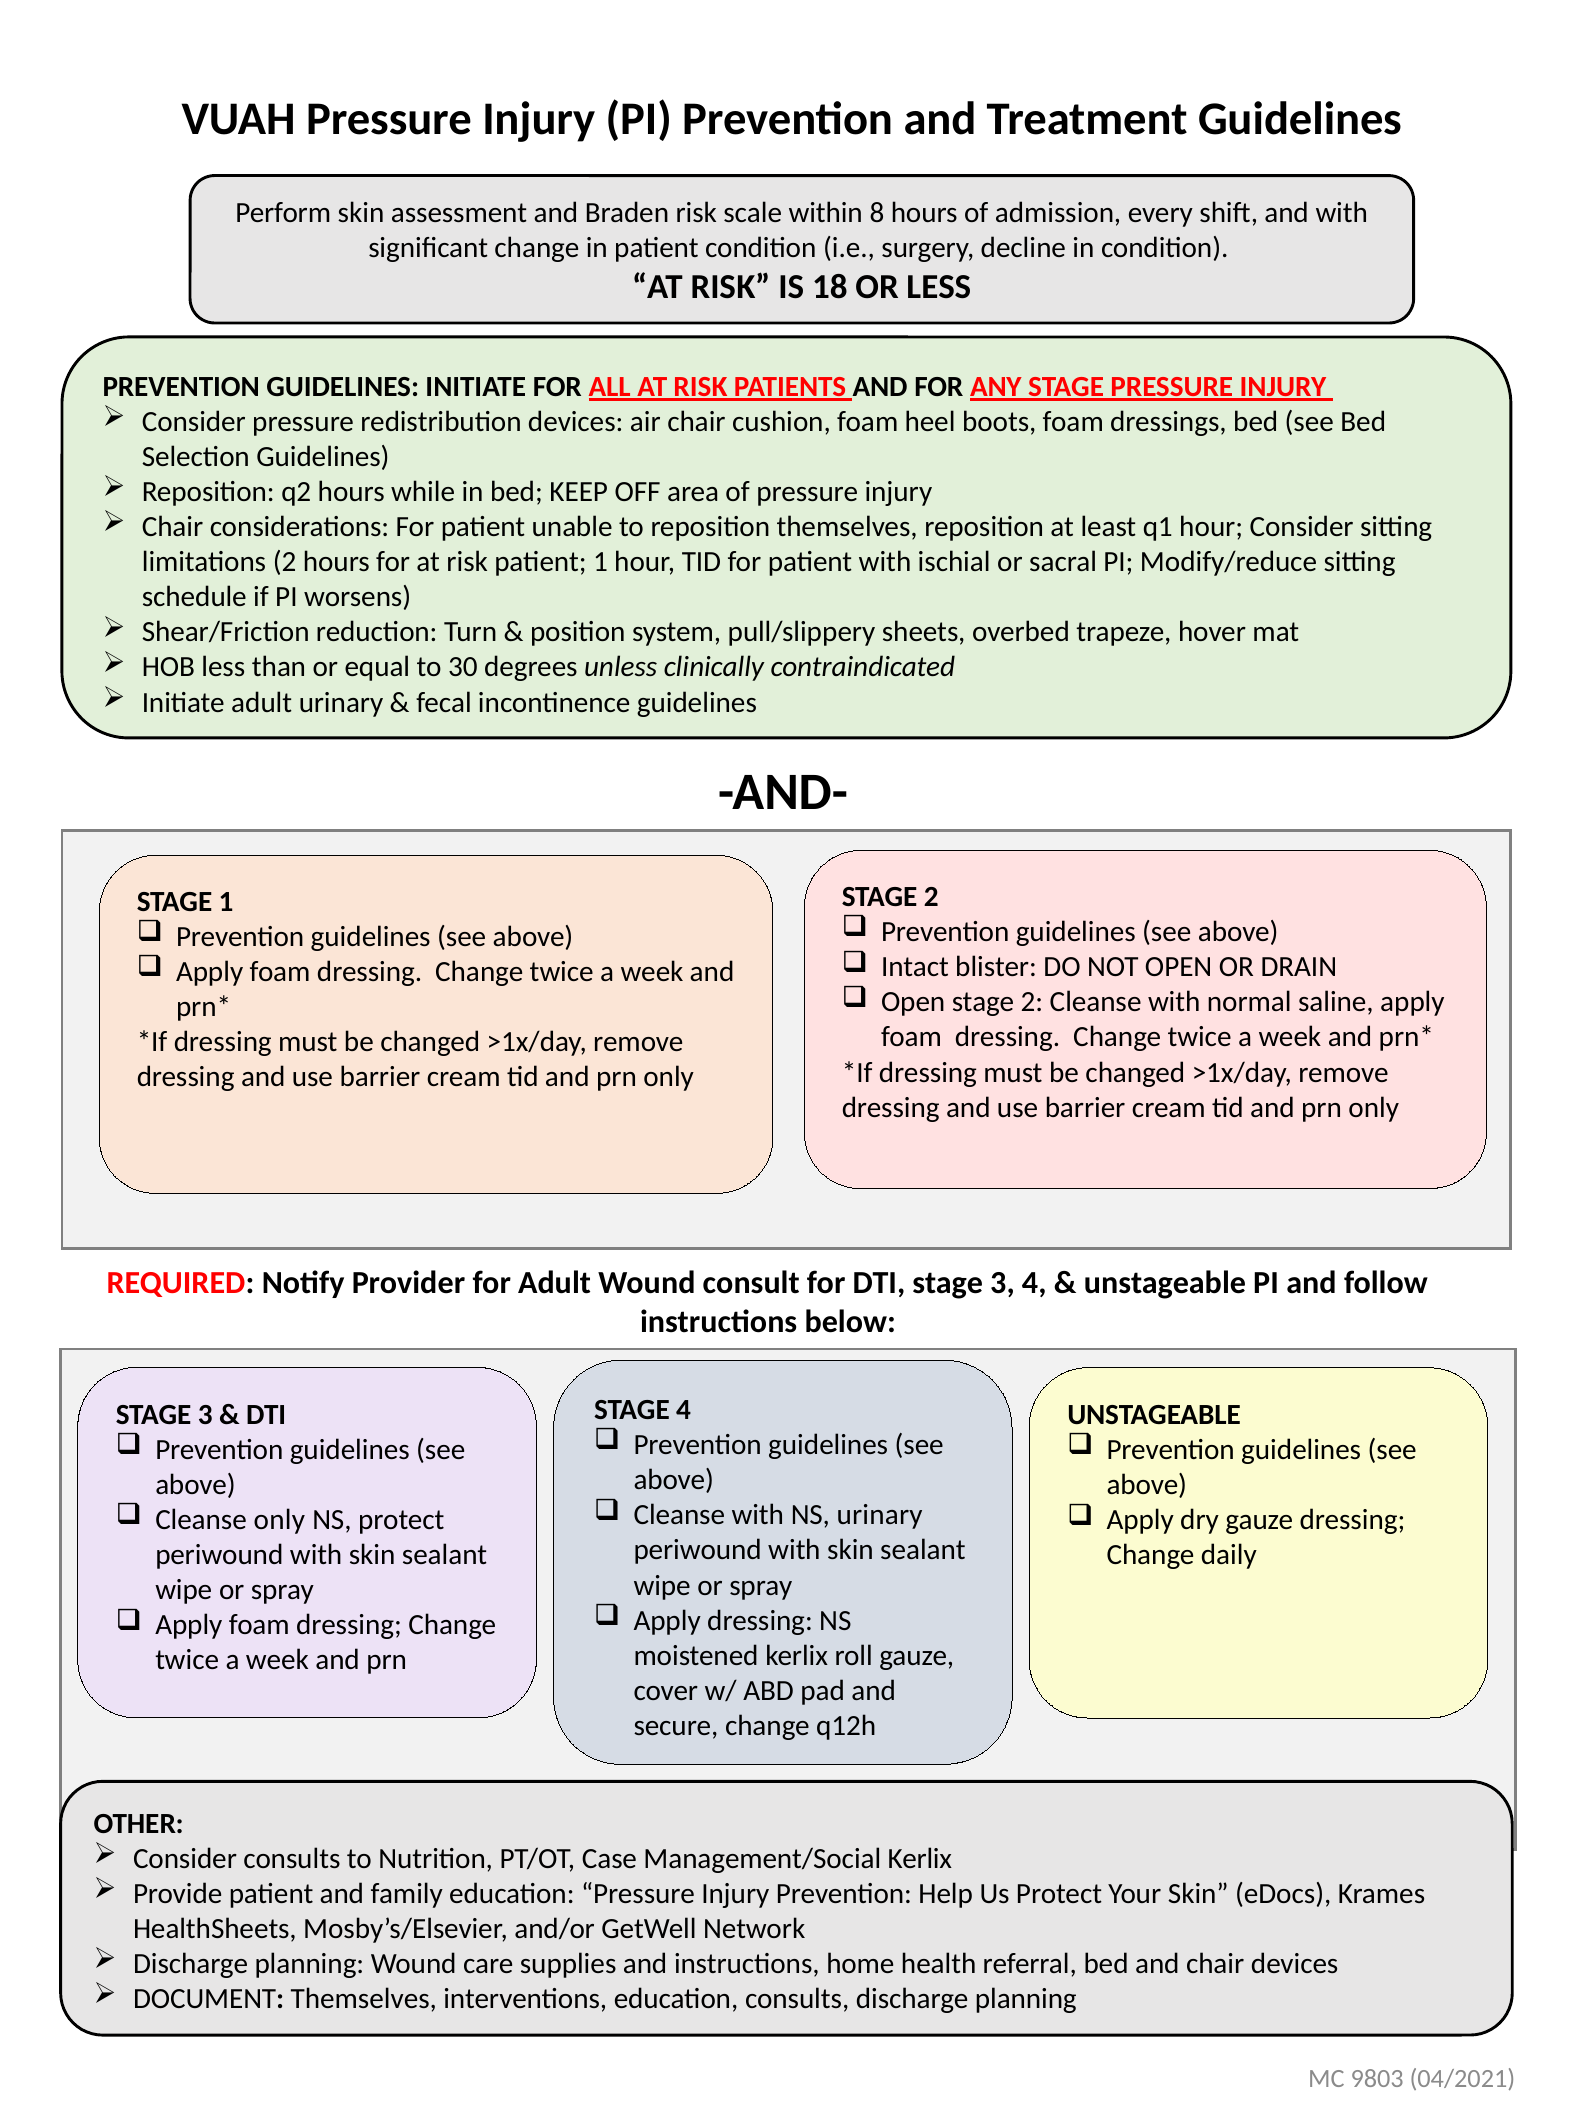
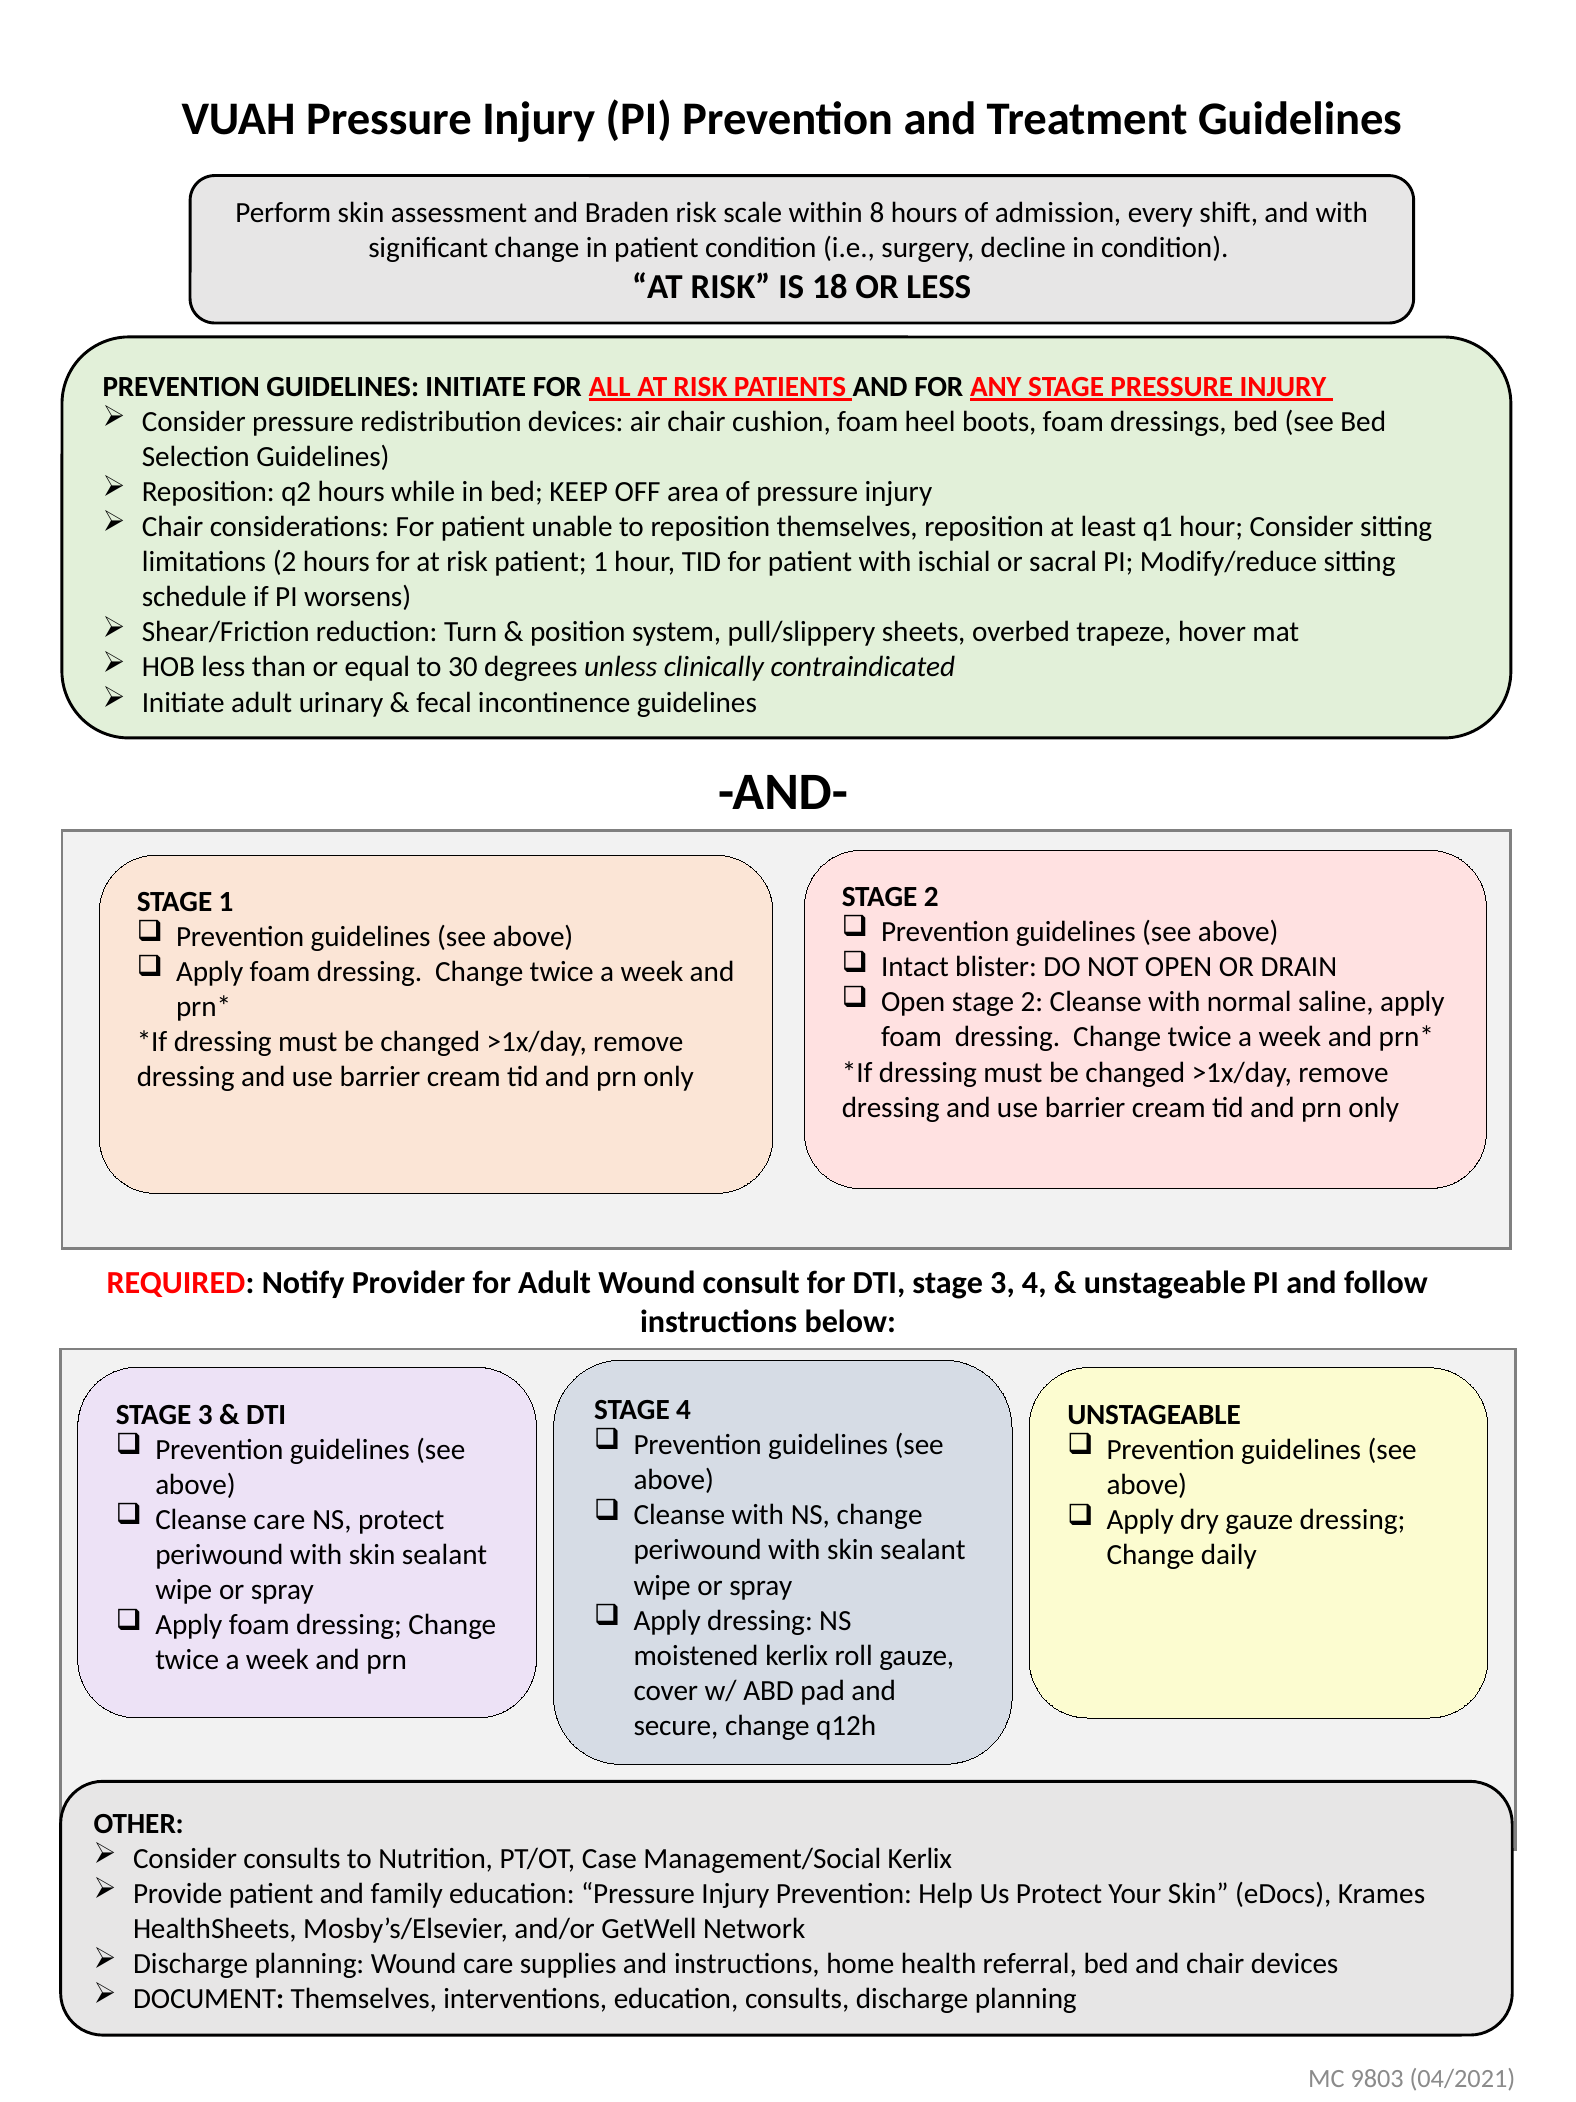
NS urinary: urinary -> change (880, 1515)
Cleanse only: only -> care (279, 1519)
